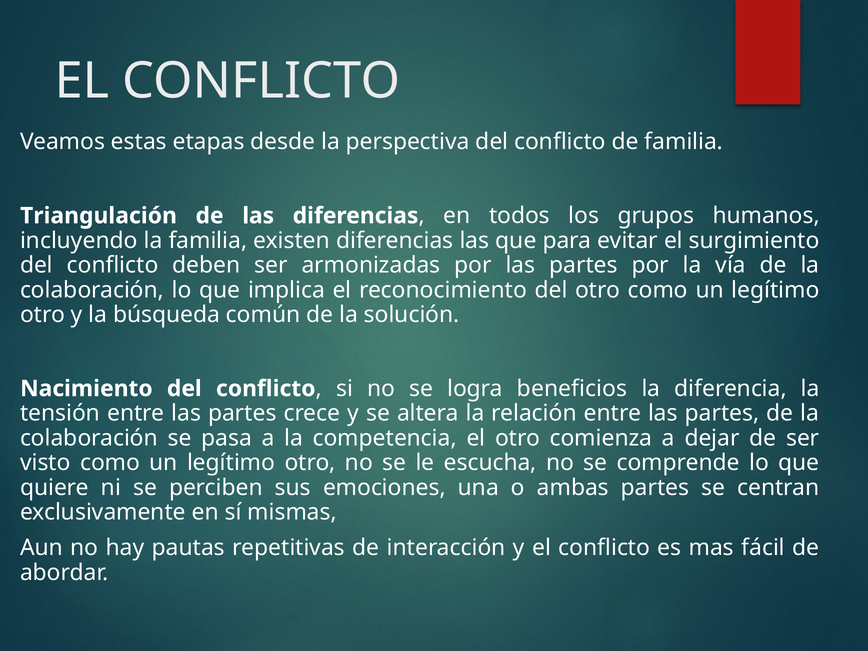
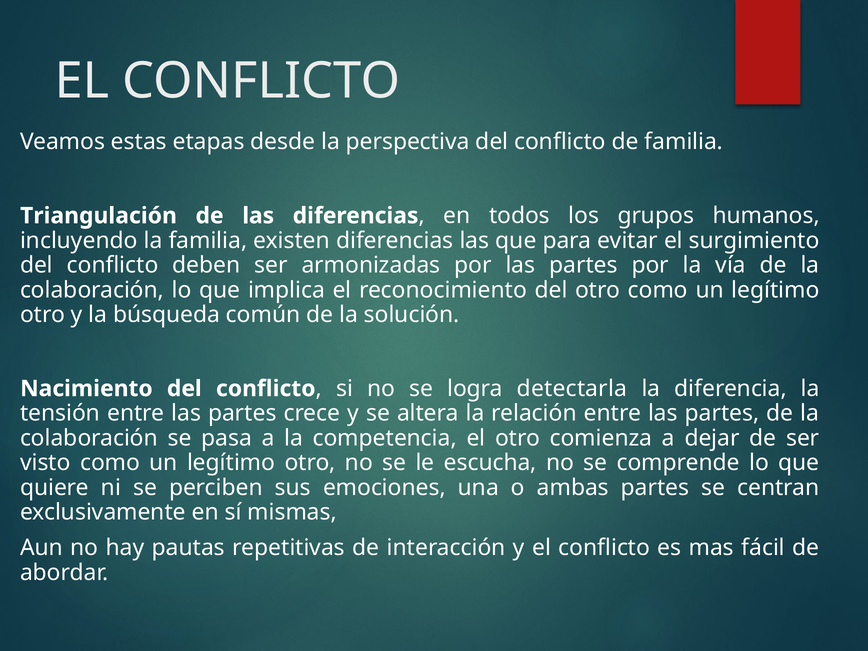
beneficios: beneficios -> detectarla (572, 389)
